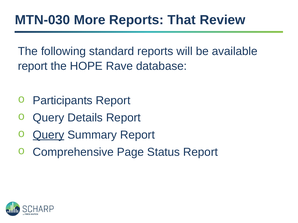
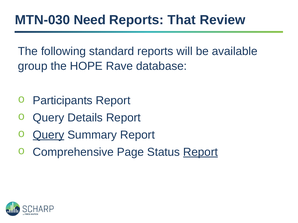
More: More -> Need (90, 20)
report: report -> group (33, 66)
Report underline: none -> present (201, 152)
